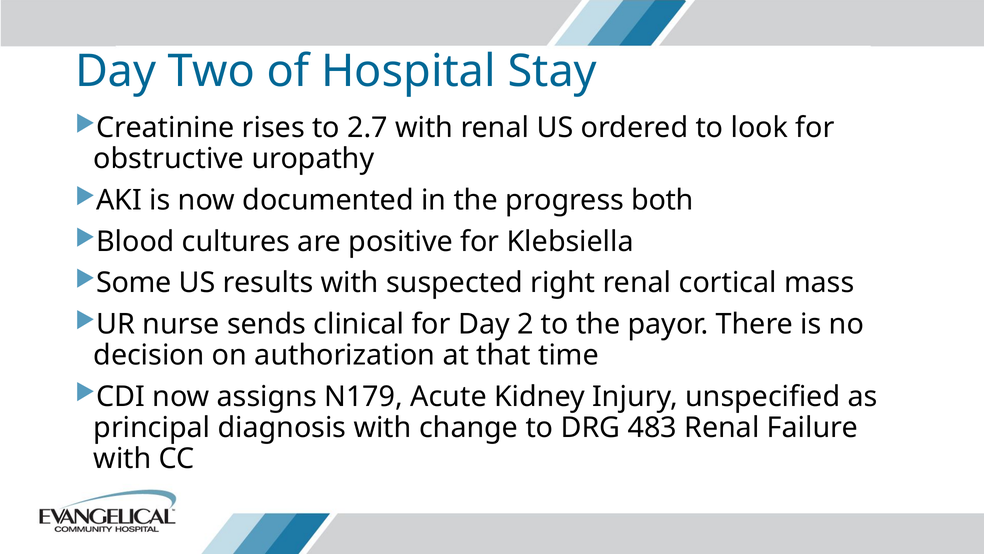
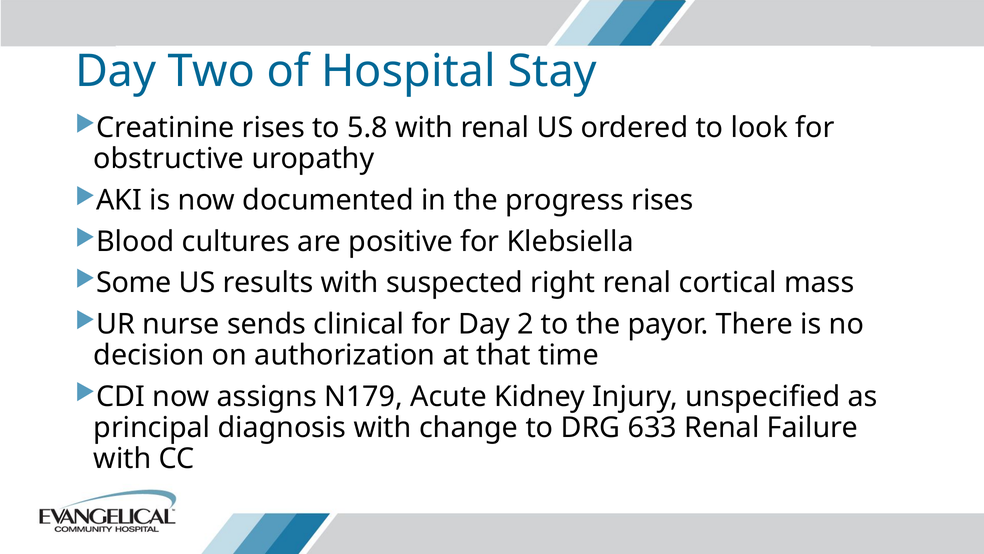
2.7: 2.7 -> 5.8 (368, 128)
progress both: both -> rises (662, 200)
483: 483 -> 633 (652, 427)
